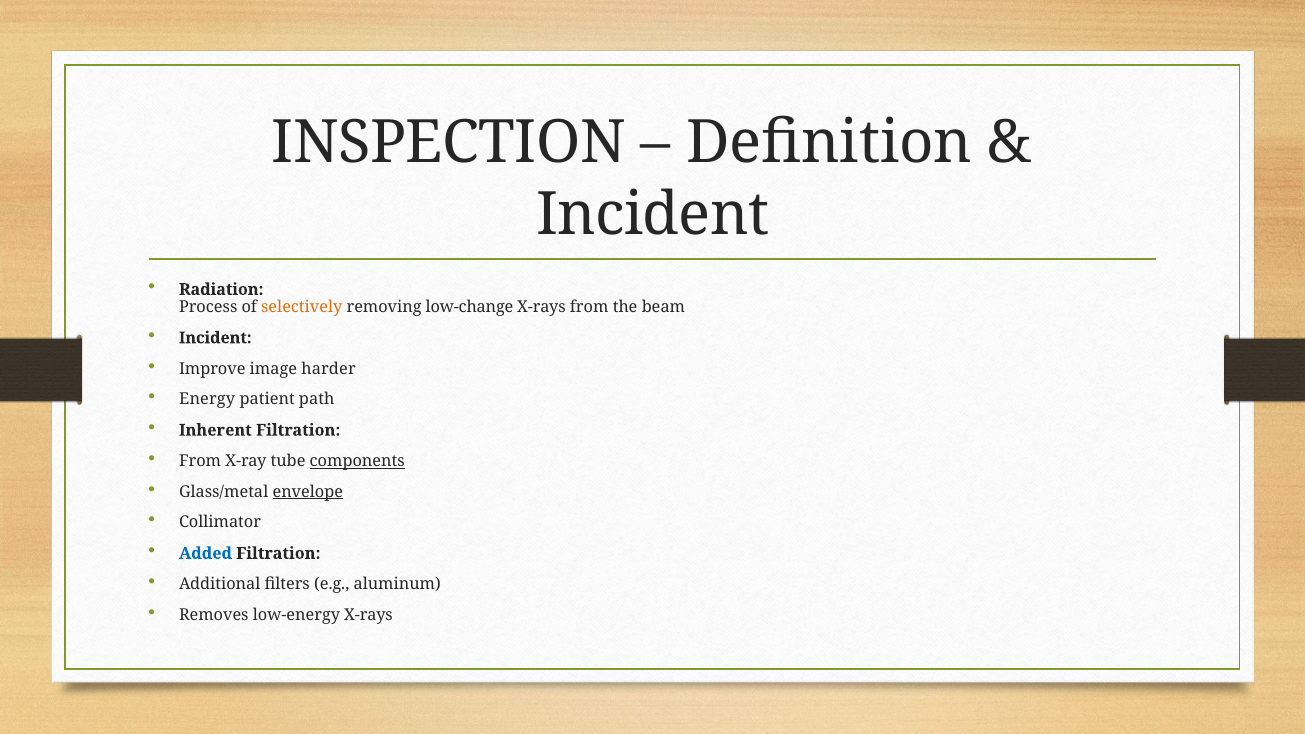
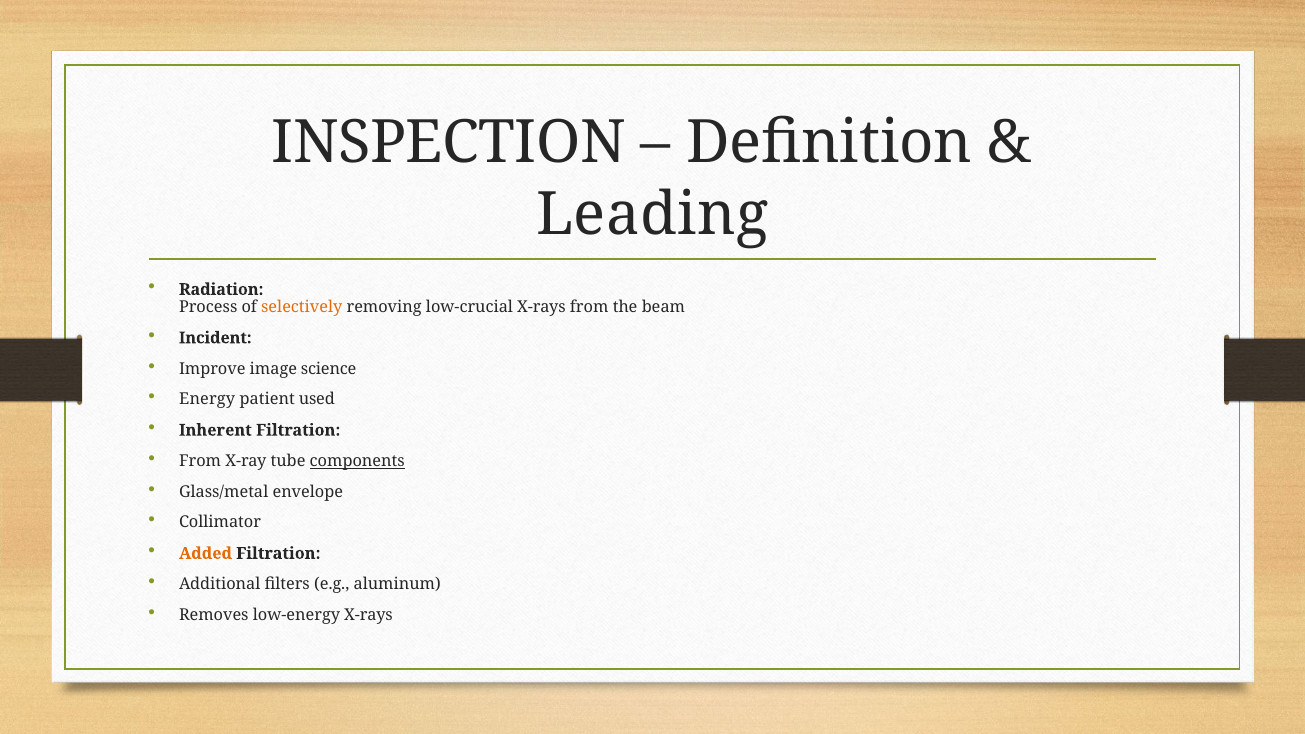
Incident: Incident -> Leading (652, 215)
low-change: low-change -> low-crucial (469, 307)
harder: harder -> science (329, 369)
path: path -> used (317, 399)
envelope underline: present -> none (308, 492)
Added colour: blue -> orange (206, 553)
